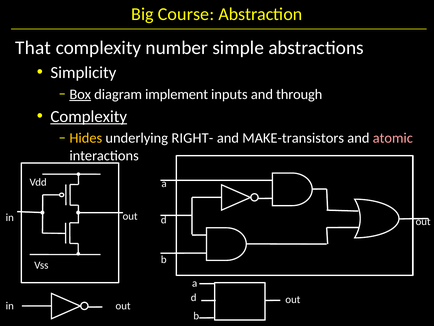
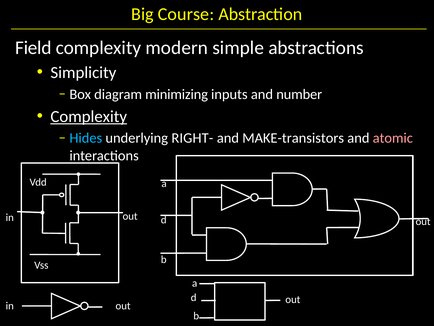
That: That -> Field (33, 48)
number: number -> modern (177, 48)
Box underline: present -> none (80, 94)
implement: implement -> minimizing (177, 94)
through: through -> number (299, 94)
Hides colour: yellow -> light blue (86, 138)
